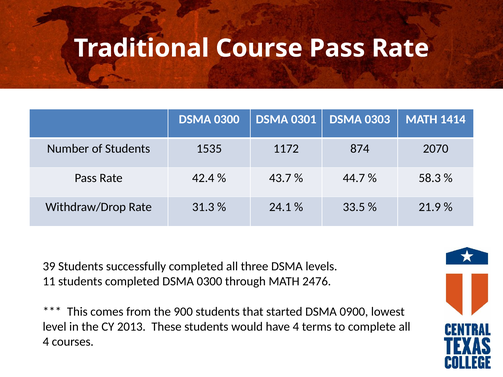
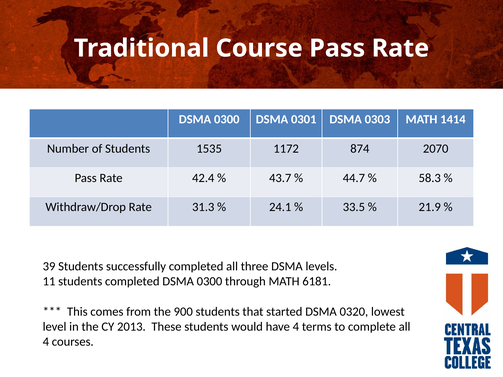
2476: 2476 -> 6181 (317, 282)
0900: 0900 -> 0320 (354, 312)
